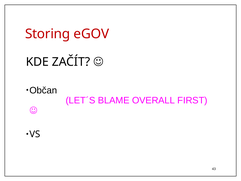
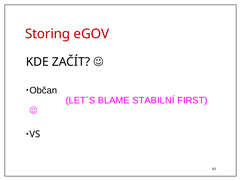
OVERALL: OVERALL -> STABILNÍ (153, 100)
